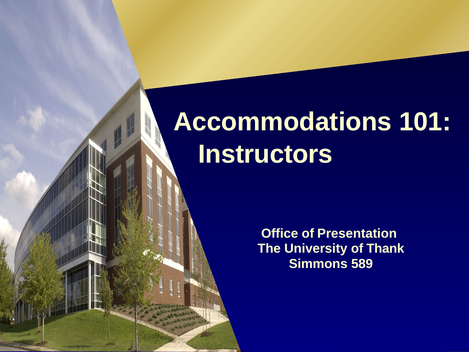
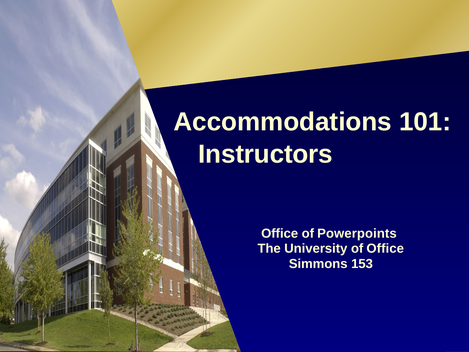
Presentation: Presentation -> Powerpoints (357, 233)
of Thank: Thank -> Office (385, 249)
589: 589 -> 153 (362, 264)
